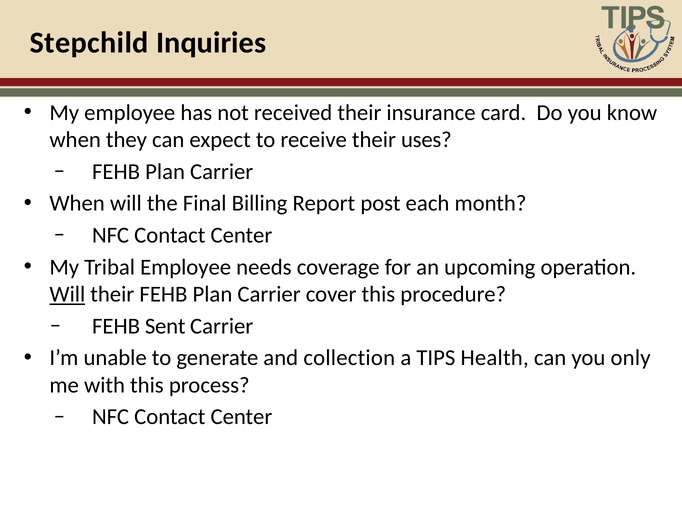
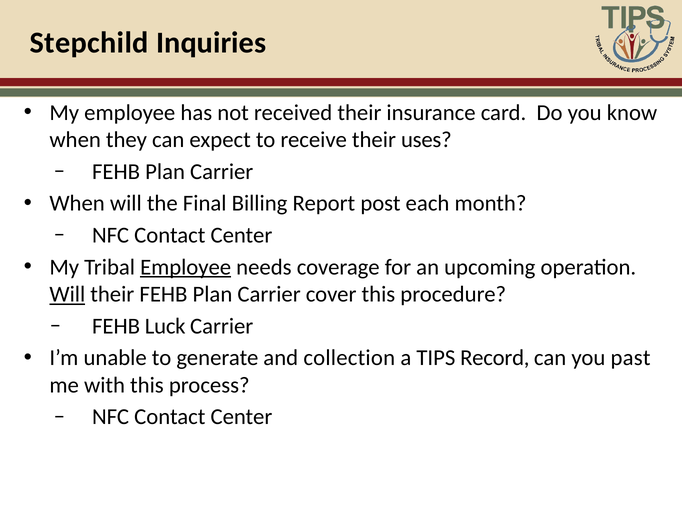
Employee underline: none -> present (186, 267)
Sent: Sent -> Luck (165, 326)
Health: Health -> Record (495, 358)
only: only -> past (631, 358)
